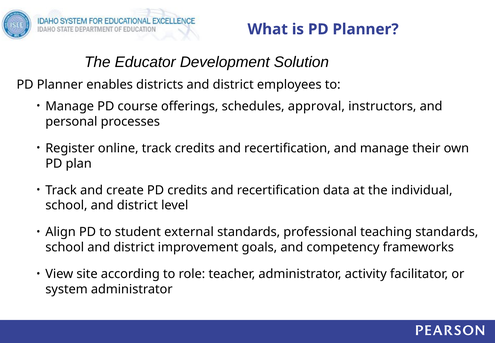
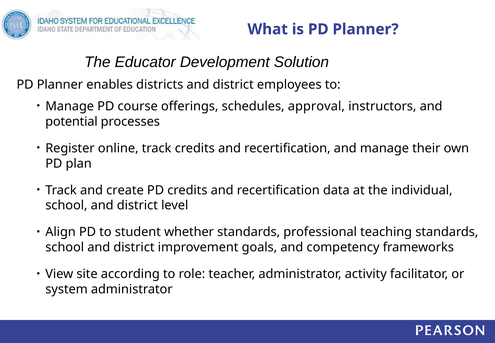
personal: personal -> potential (71, 122)
external: external -> whether (189, 232)
